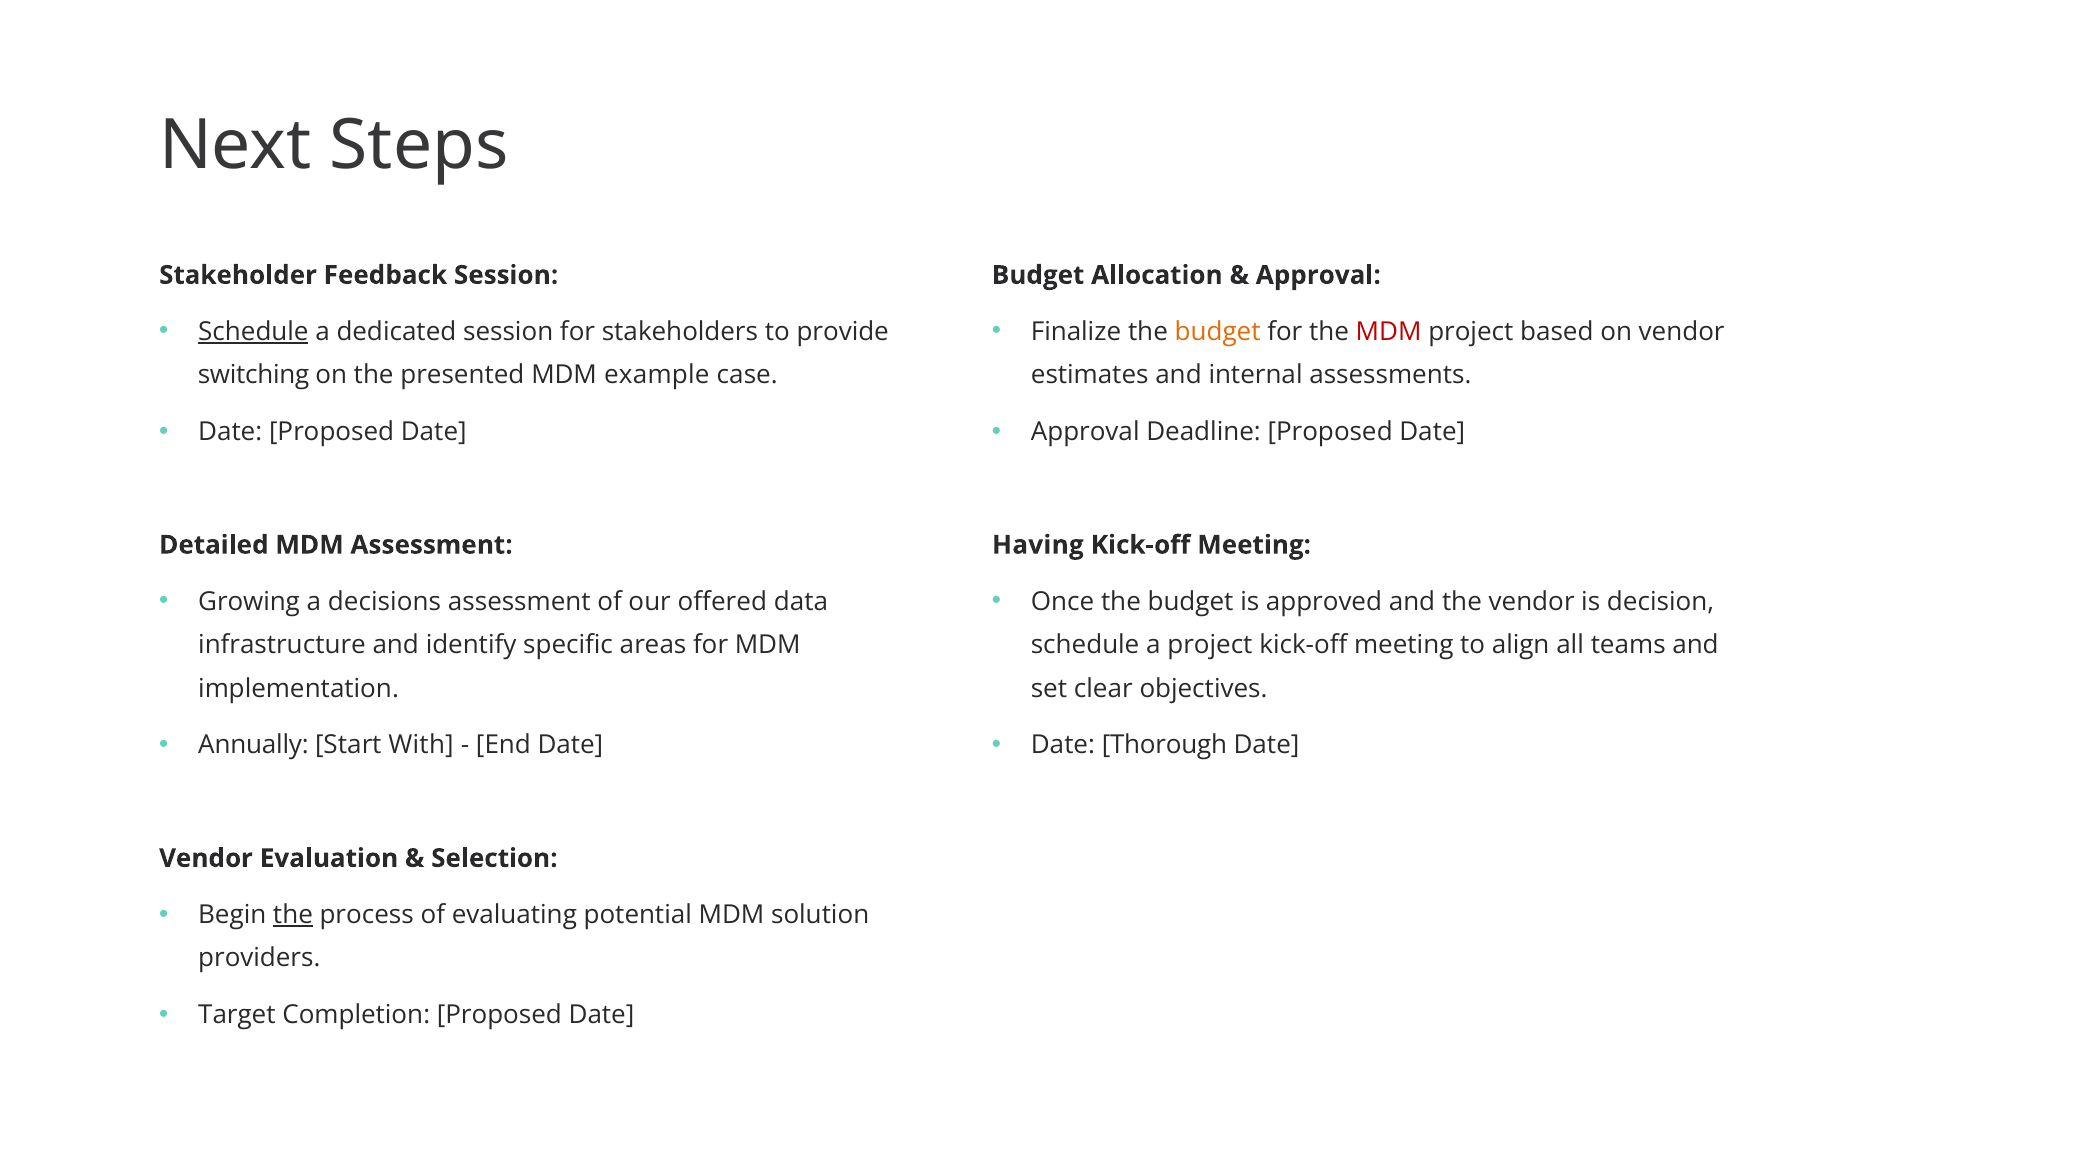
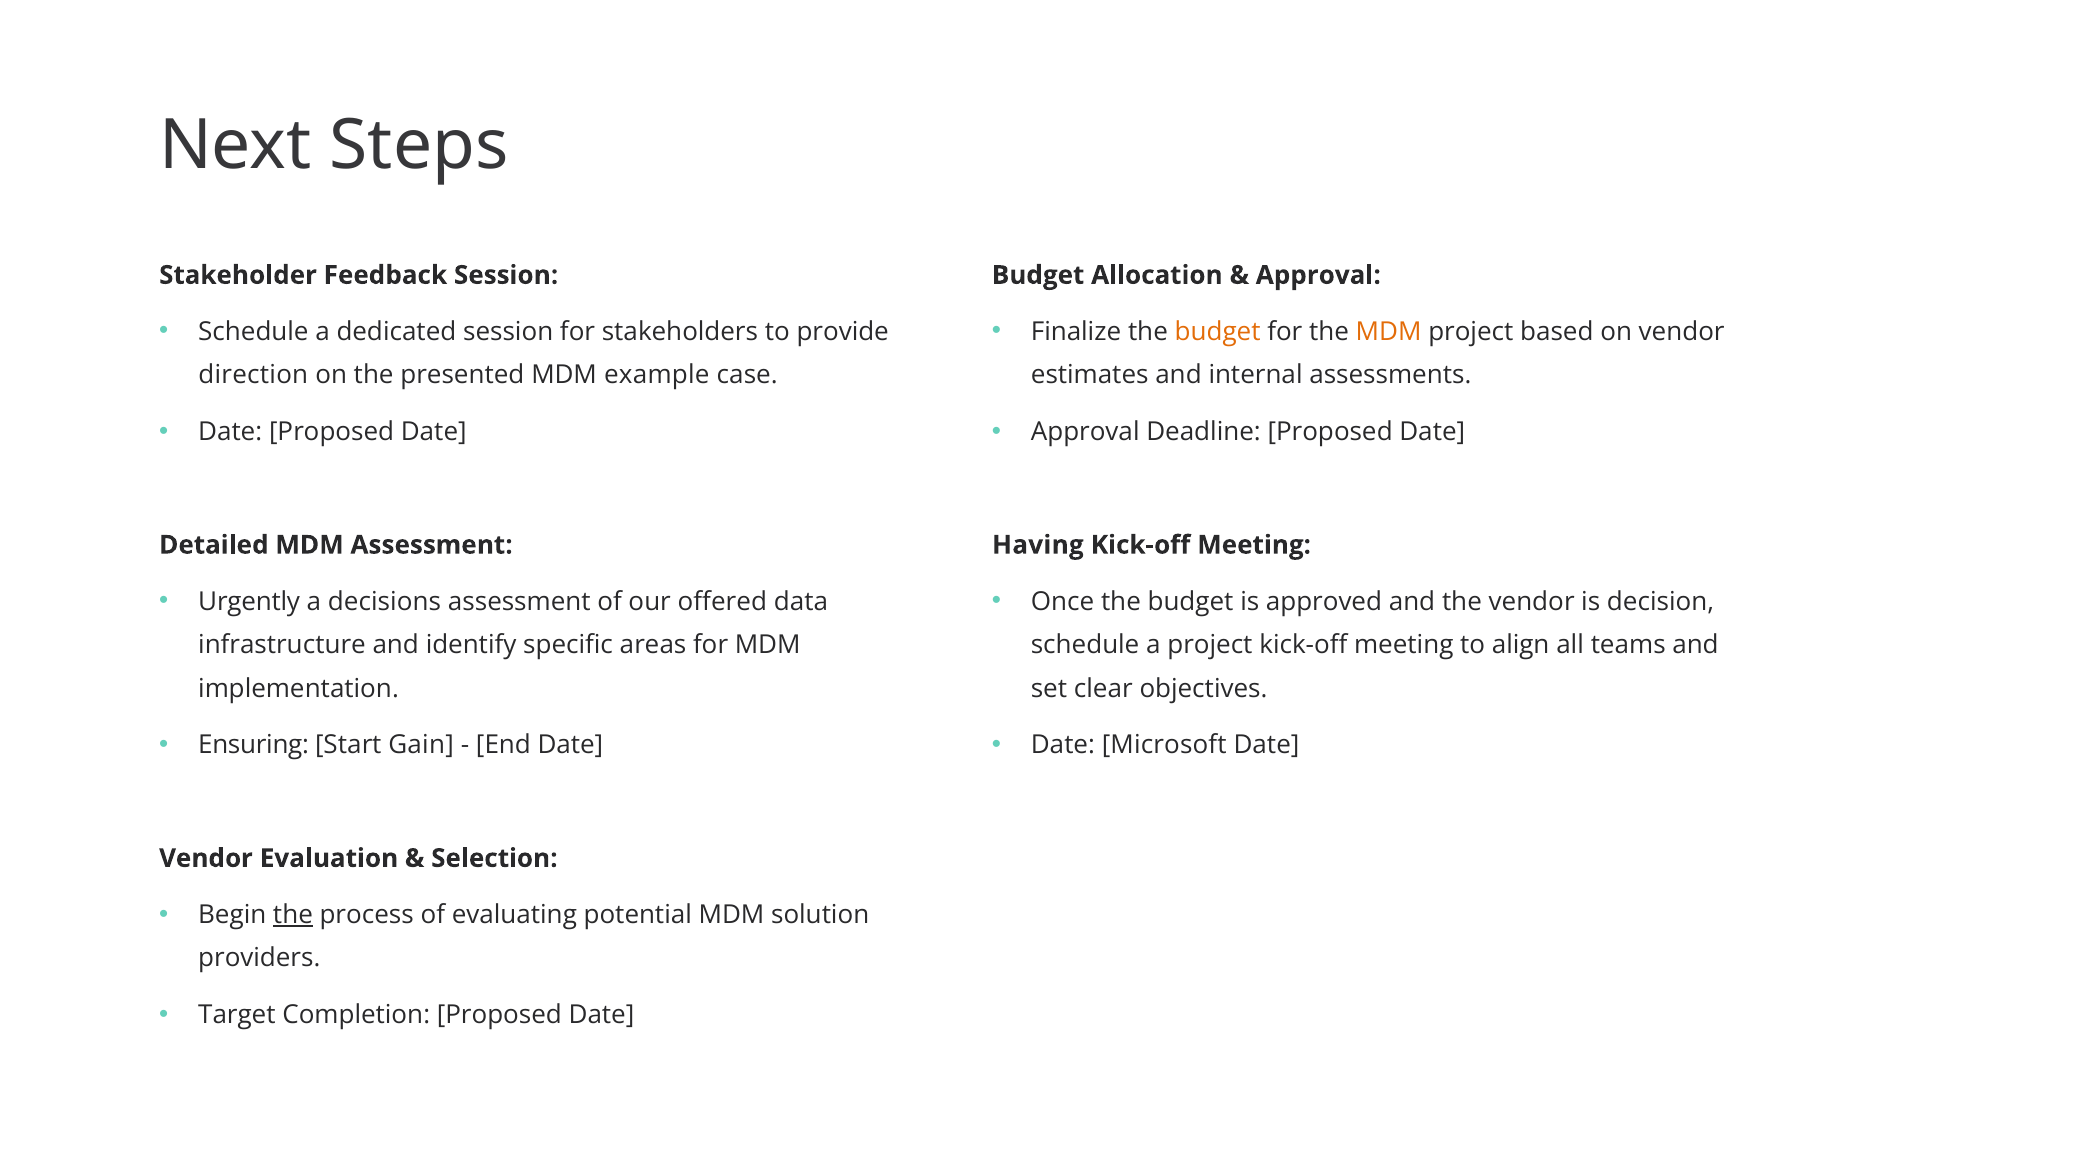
Schedule underline: present -> none (253, 332)
MDM colour: red -> orange (1389, 332)
switching: switching -> direction (253, 375)
Growing: Growing -> Urgently (249, 602)
Annually: Annually -> Ensuring (253, 745)
With: With -> Gain (421, 745)
Thorough: Thorough -> Microsoft (1164, 745)
